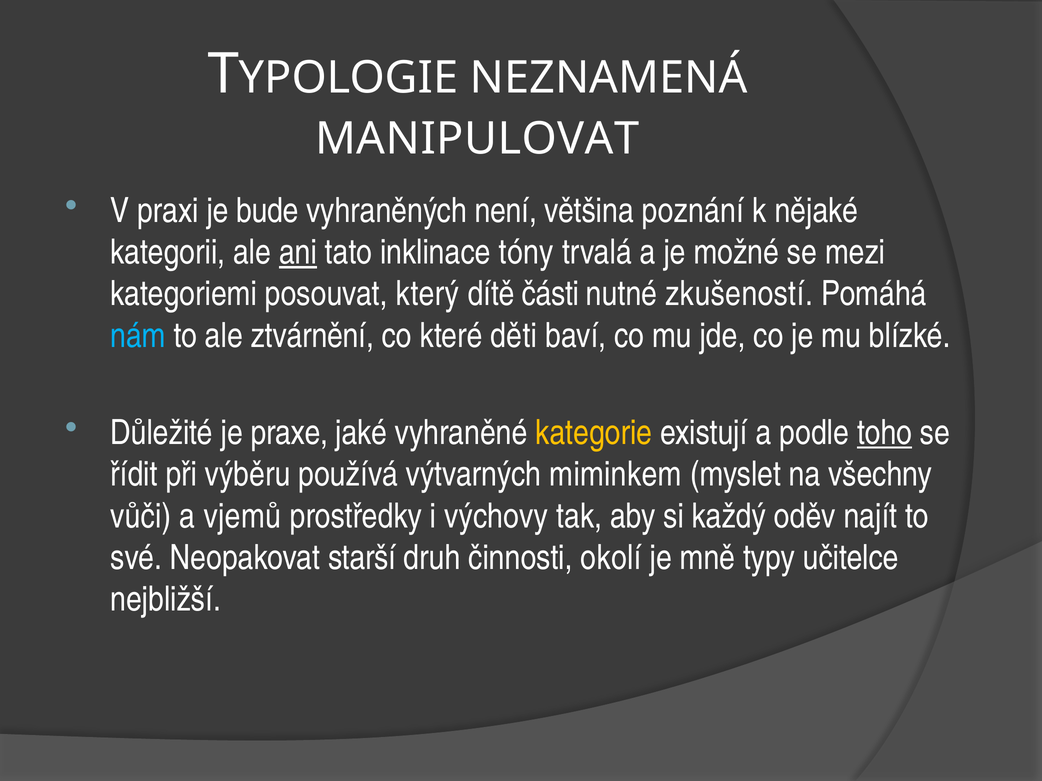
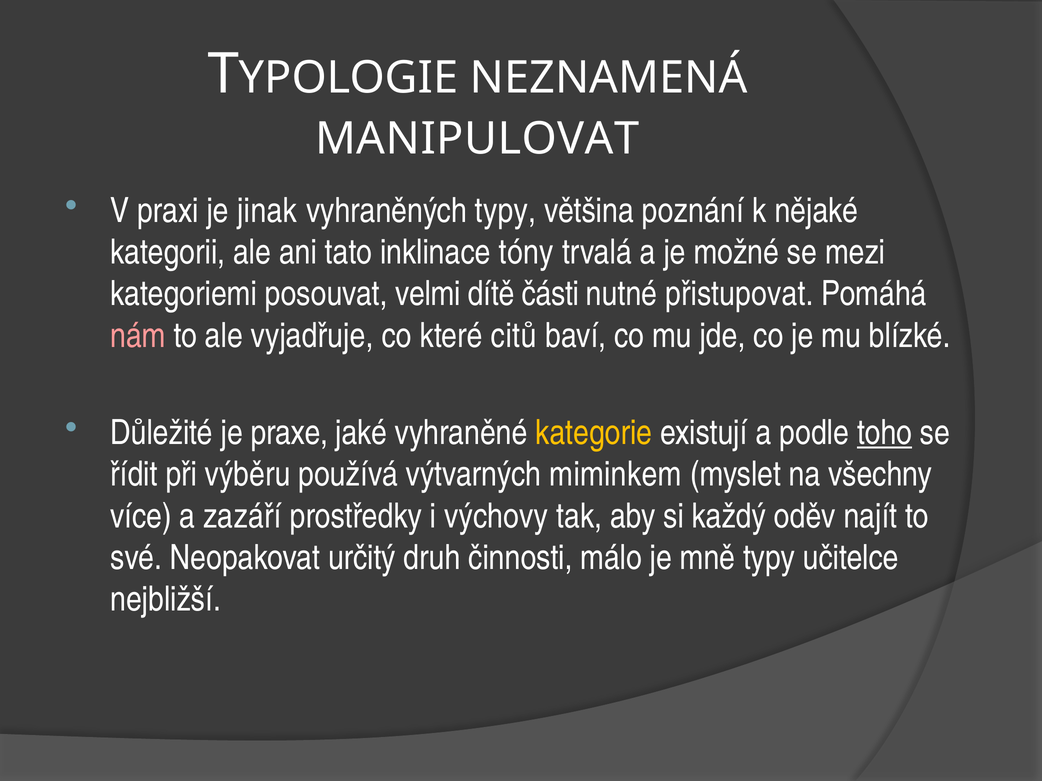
bude: bude -> jinak (267, 211)
vyhraněných není: není -> typy (506, 211)
ani underline: present -> none (298, 252)
který: který -> velmi (428, 294)
zkušeností: zkušeností -> přistupovat (739, 294)
nám colour: light blue -> pink (138, 336)
ztvárnění: ztvárnění -> vyjadřuje (312, 336)
děti: děti -> citů (514, 336)
vůči: vůči -> více (141, 516)
vjemů: vjemů -> zazáří (242, 516)
starší: starší -> určitý (362, 558)
okolí: okolí -> málo (611, 558)
